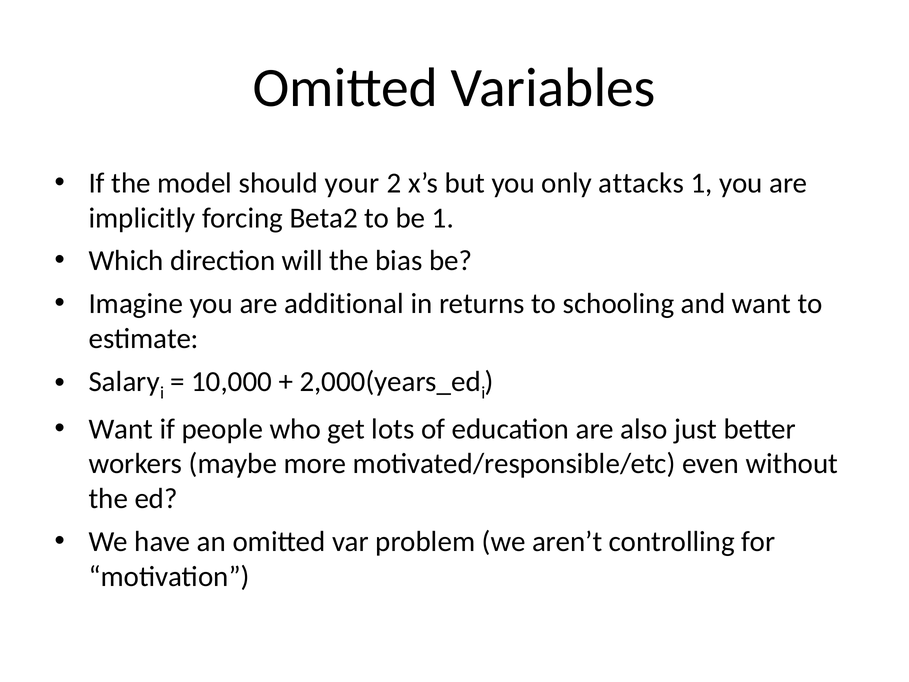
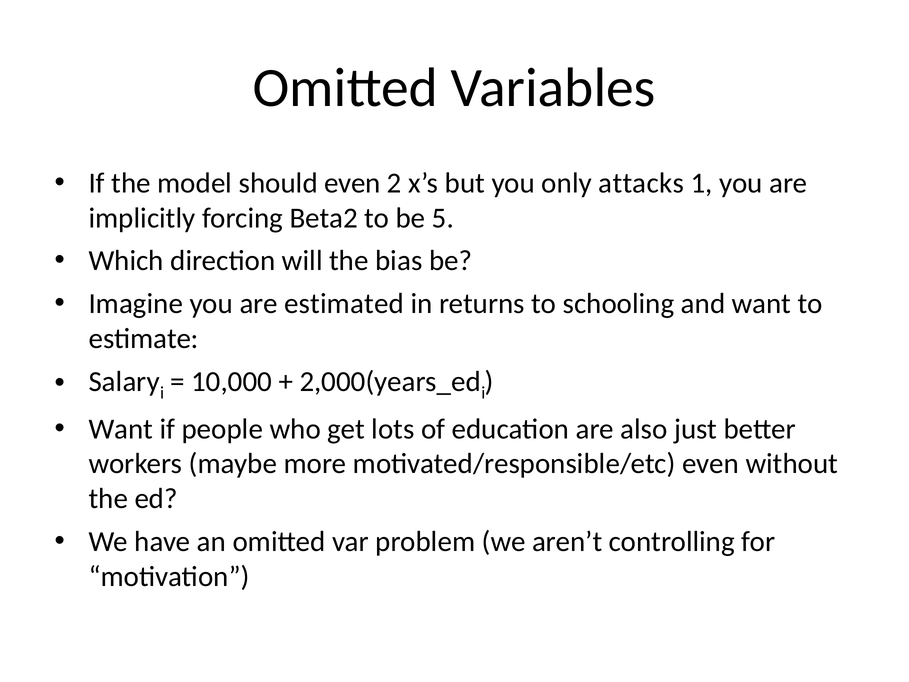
should your: your -> even (352, 183)
be 1: 1 -> 5 (443, 218)
additional: additional -> estimated (344, 304)
